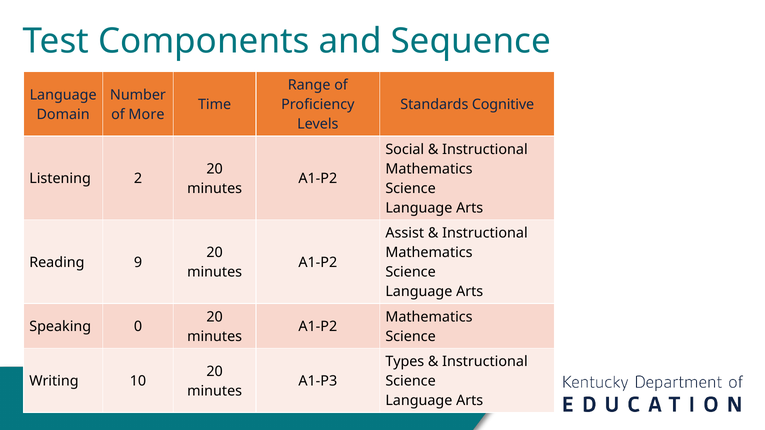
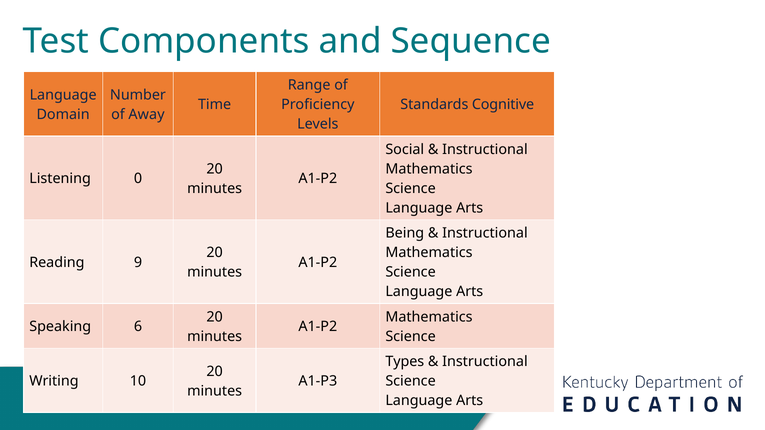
More: More -> Away (147, 114)
2: 2 -> 0 (138, 179)
Assist: Assist -> Being (405, 233)
0: 0 -> 6 (138, 327)
